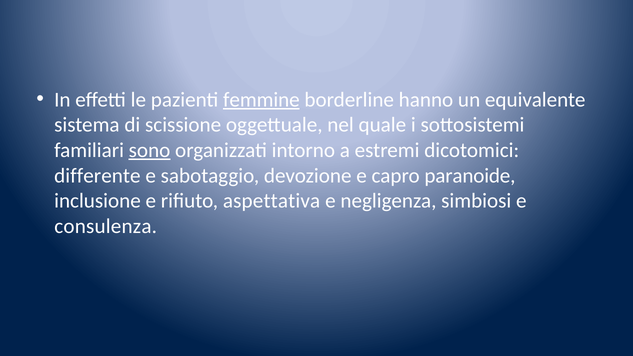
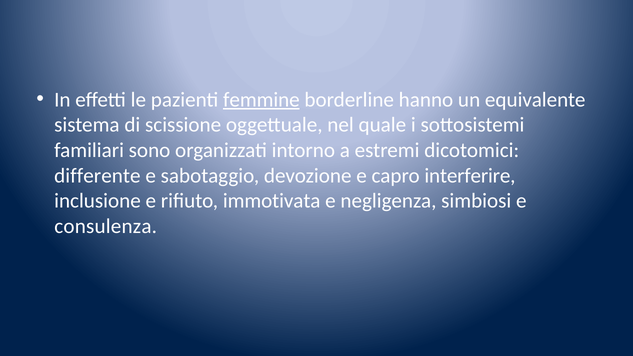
sono underline: present -> none (150, 150)
paranoide: paranoide -> interferire (470, 176)
aspettativa: aspettativa -> immotivata (272, 201)
